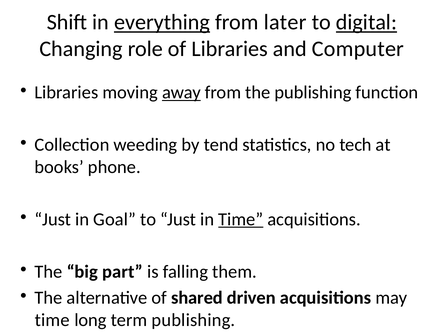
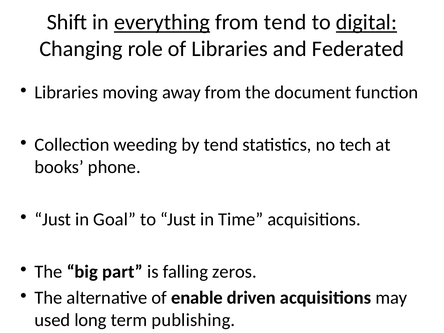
from later: later -> tend (285, 22)
Computer: Computer -> Federated (358, 49)
away underline: present -> none (181, 93)
the publishing: publishing -> document (313, 93)
Time underline: present -> none (241, 219)
them: them -> zeros (235, 272)
shared: shared -> enable (197, 298)
time: time -> used (52, 320)
